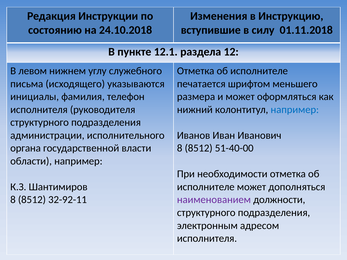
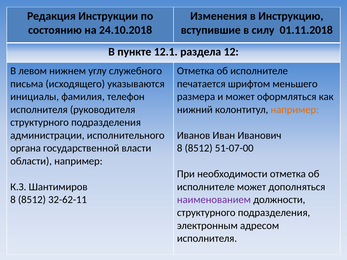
например colour: blue -> orange (295, 110)
51-40-00: 51-40-00 -> 51-07-00 (234, 148)
32-92-11: 32-92-11 -> 32-62-11 (68, 200)
